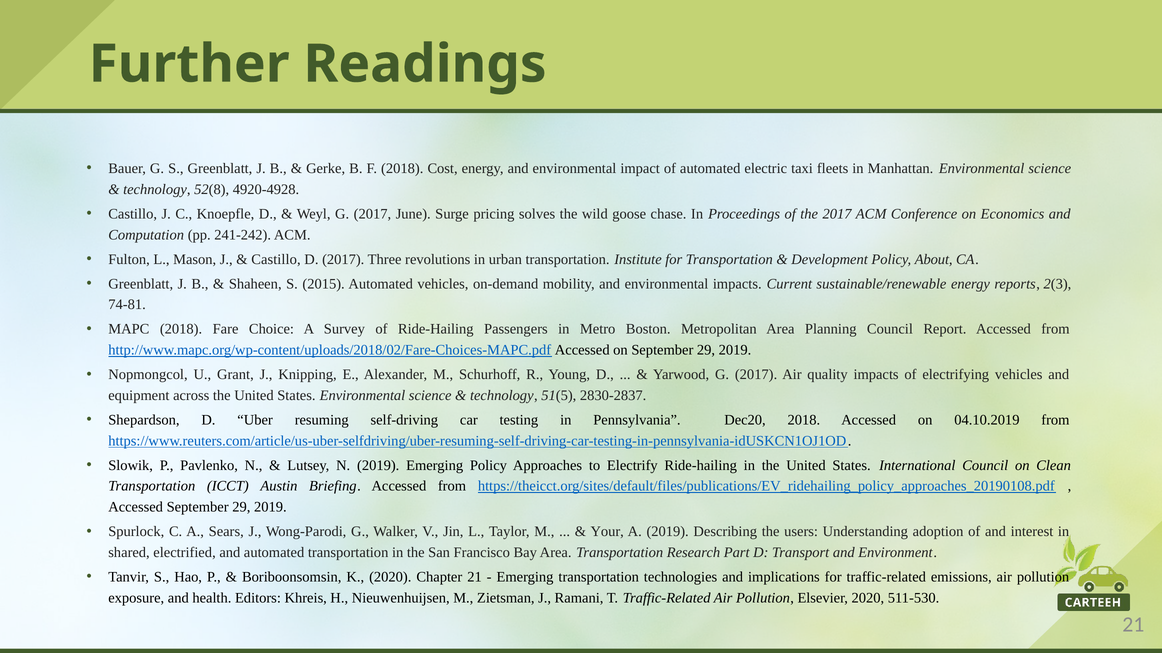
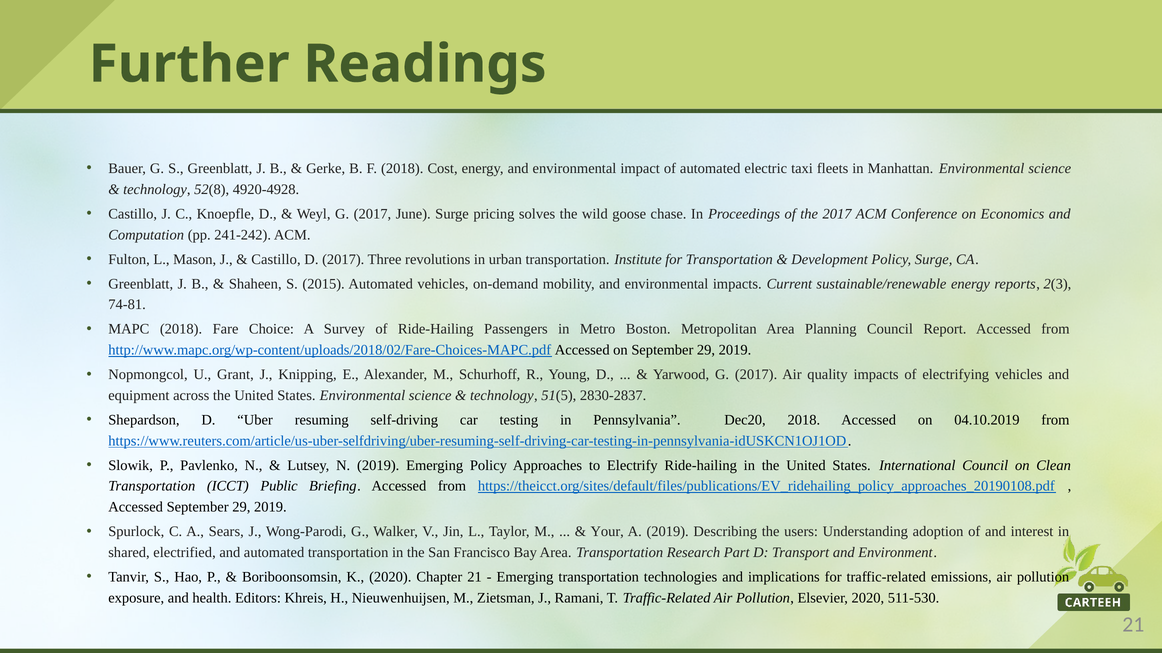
Policy About: About -> Surge (934, 259)
Austin: Austin -> Public (279, 487)
